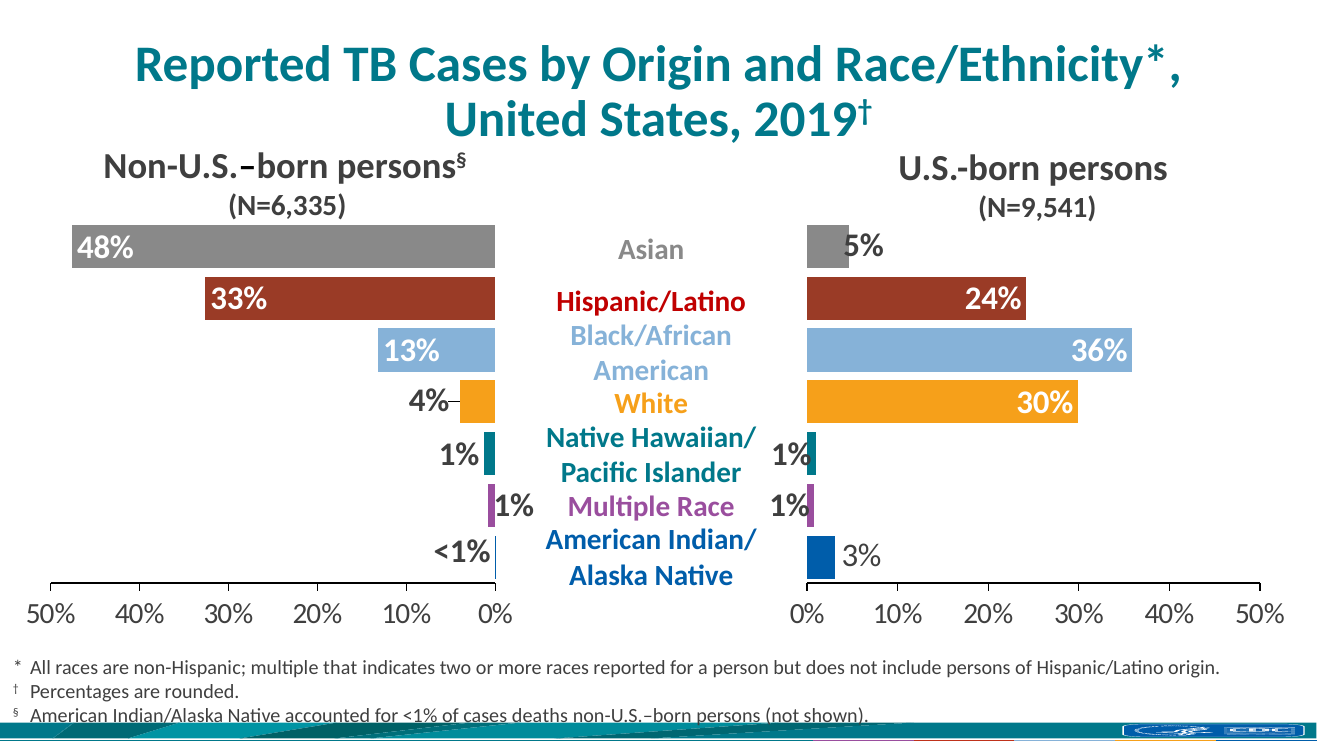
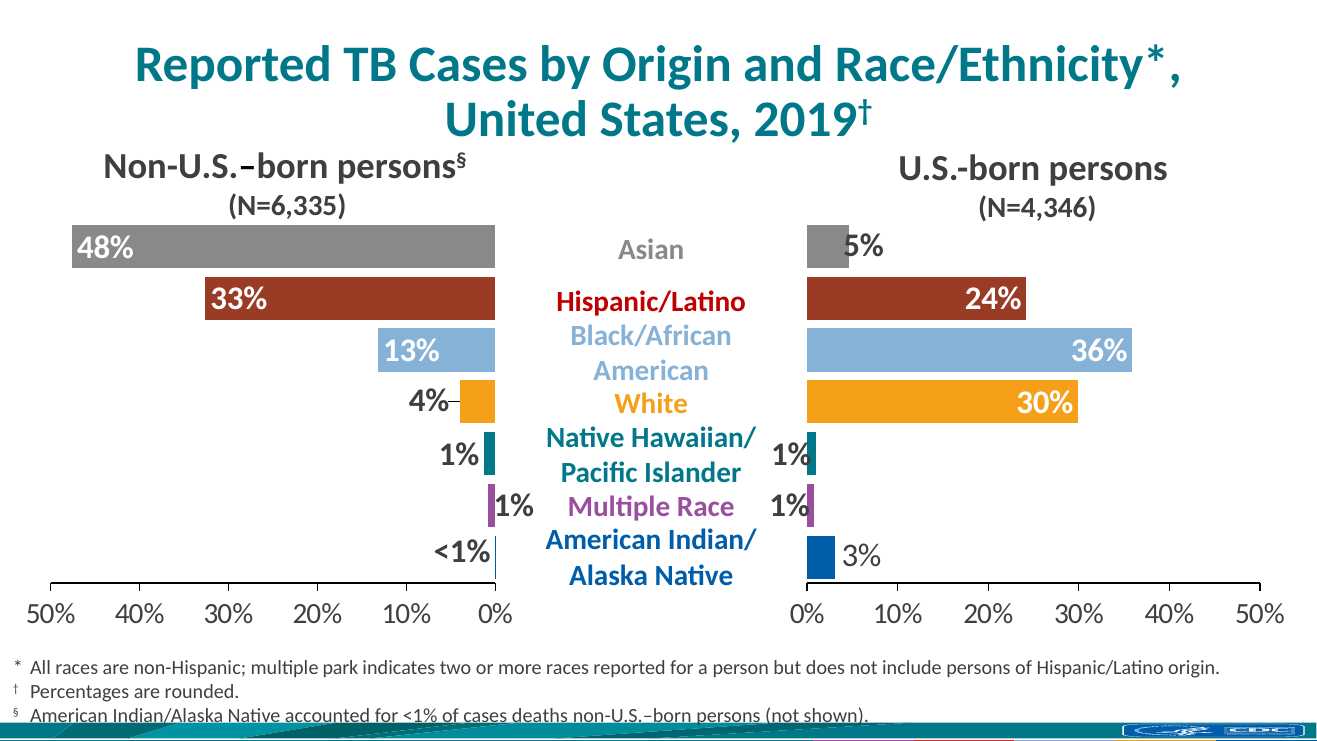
N=9,541: N=9,541 -> N=4,346 (1037, 207)
that: that -> park (340, 667)
